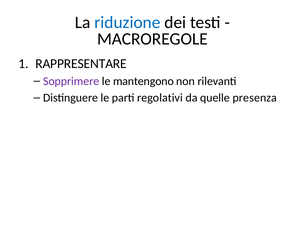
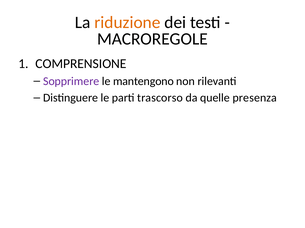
riduzione colour: blue -> orange (127, 22)
RAPPRESENTARE: RAPPRESENTARE -> COMPRENSIONE (81, 64)
regolativi: regolativi -> trascorso (160, 98)
